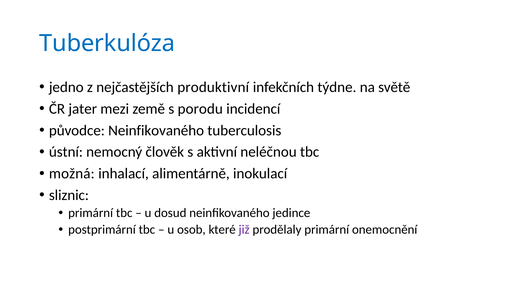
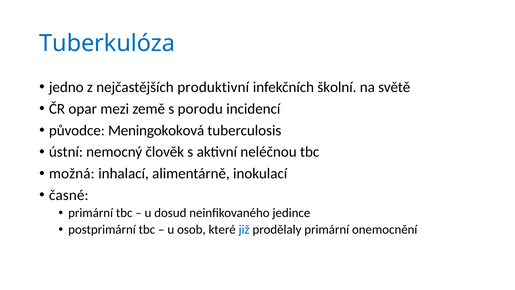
týdne: týdne -> školní (337, 87)
jater: jater -> opar (83, 109)
původce Neinfikovaného: Neinfikovaného -> Meningokoková (156, 130)
sliznic: sliznic -> časné (69, 195)
již colour: purple -> blue (244, 229)
